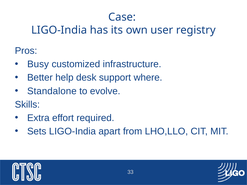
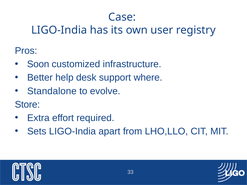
Busy: Busy -> Soon (38, 64)
Skills: Skills -> Store (27, 105)
